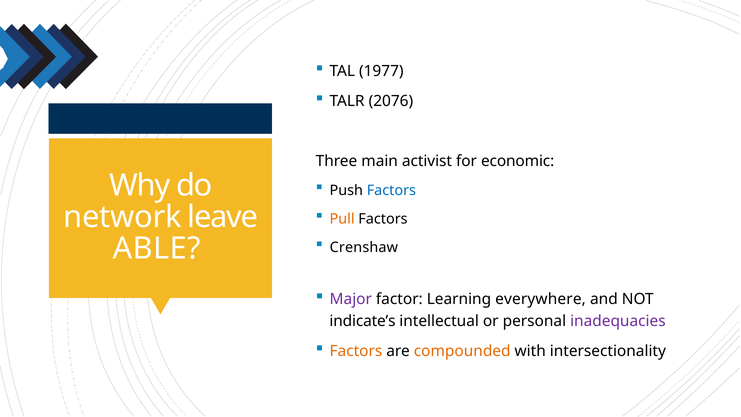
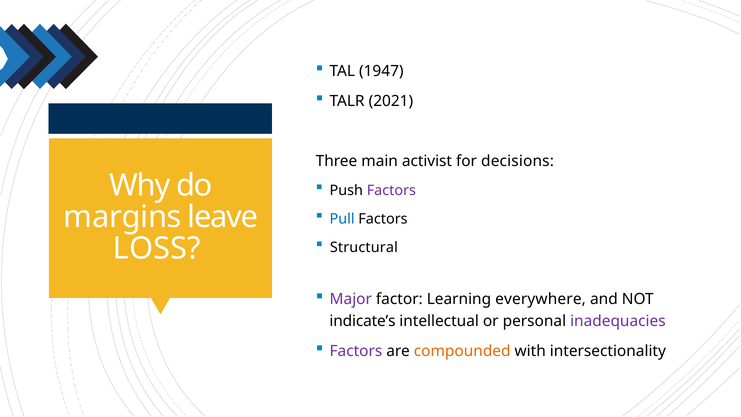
1977: 1977 -> 1947 (381, 71)
2076: 2076 -> 2021 (391, 101)
economic: economic -> decisions (518, 161)
Factors colour: blue -> purple (391, 190)
network: network -> margins (123, 217)
Pull colour: orange -> blue (342, 219)
Crenshaw: Crenshaw -> Structural (364, 247)
ABLE: ABLE -> LOSS (157, 249)
Factors colour: orange -> purple (356, 351)
